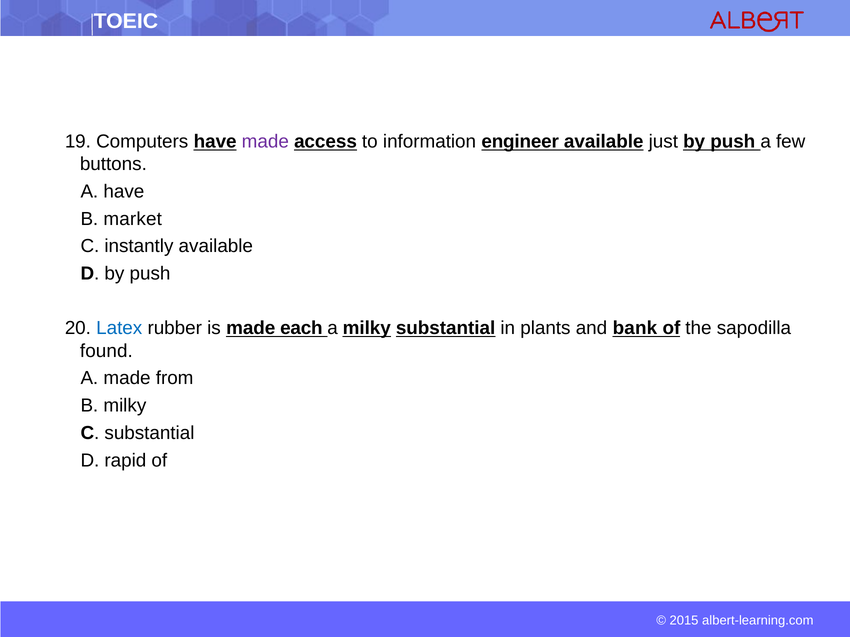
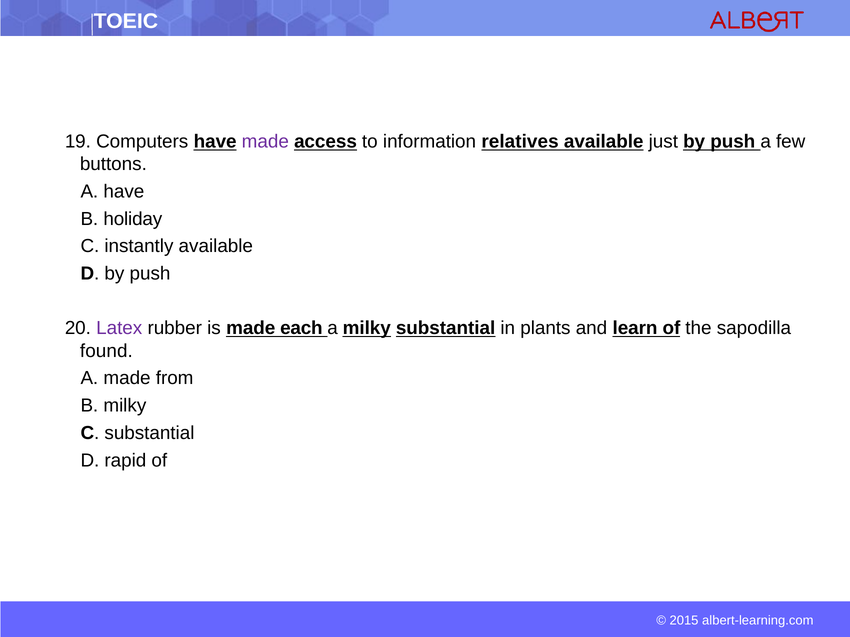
engineer: engineer -> relatives (520, 142)
market: market -> holiday (133, 219)
Latex colour: blue -> purple (119, 329)
bank: bank -> learn (635, 329)
